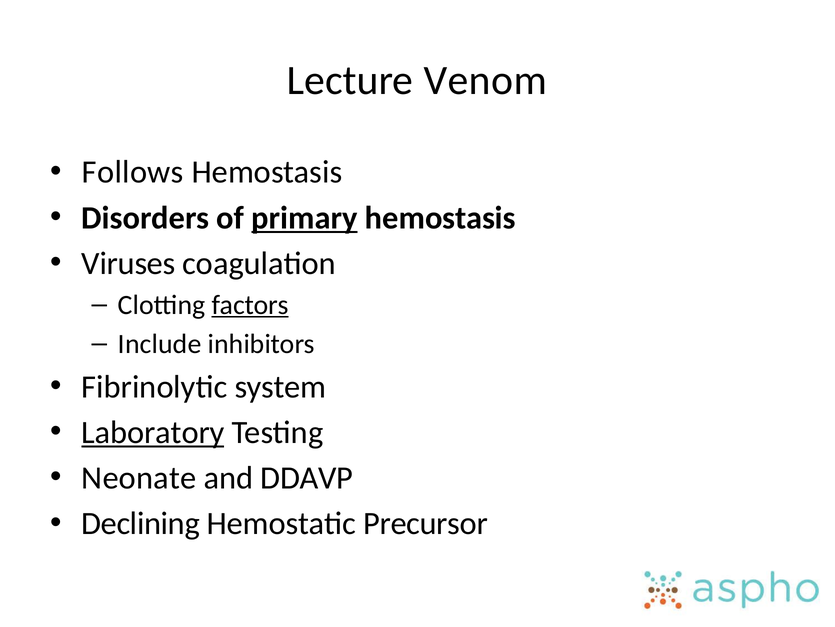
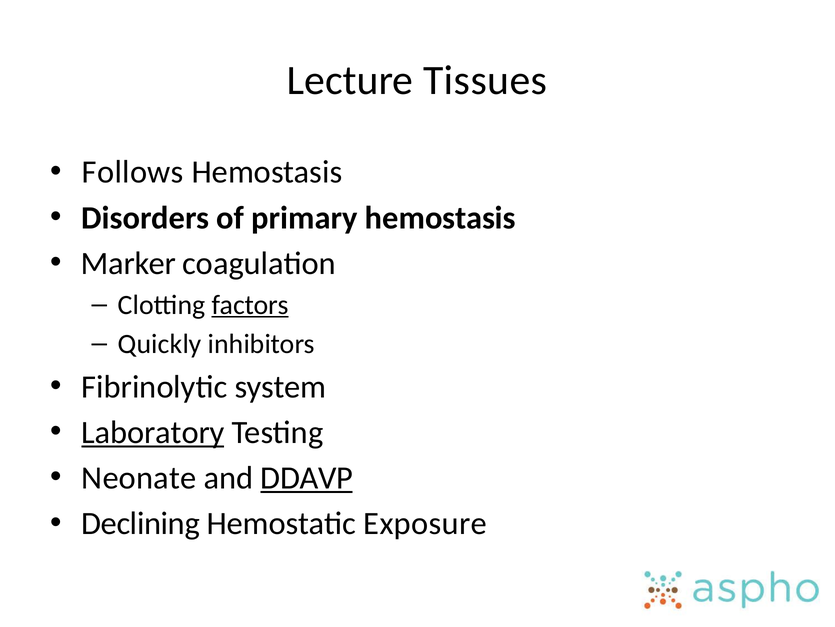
Venom: Venom -> Tissues (485, 80)
primary underline: present -> none (304, 218)
Viruses: Viruses -> Marker (128, 263)
Include: Include -> Quickly (160, 343)
DDAVP underline: none -> present (307, 477)
Precursor: Precursor -> Exposure (425, 523)
